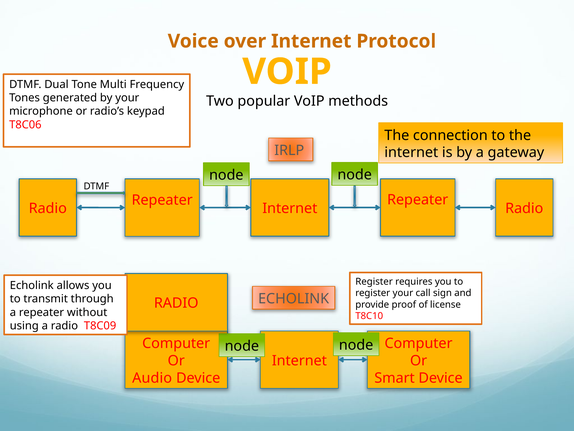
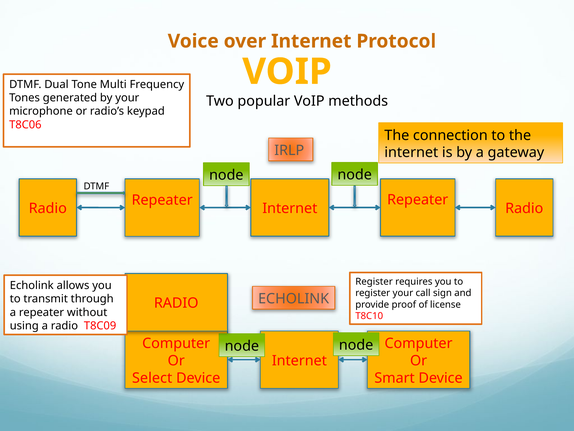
Audio: Audio -> Select (152, 377)
